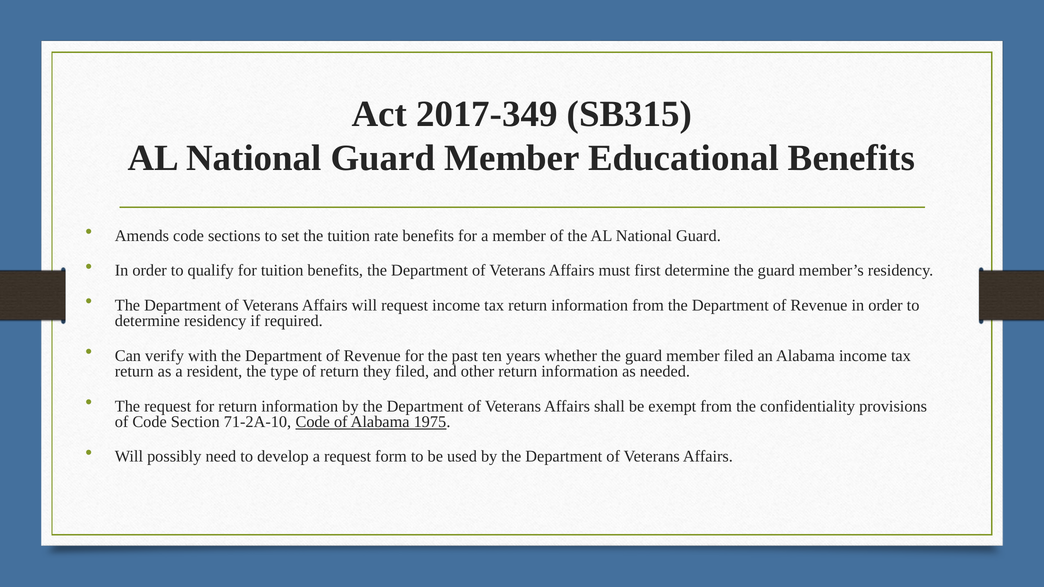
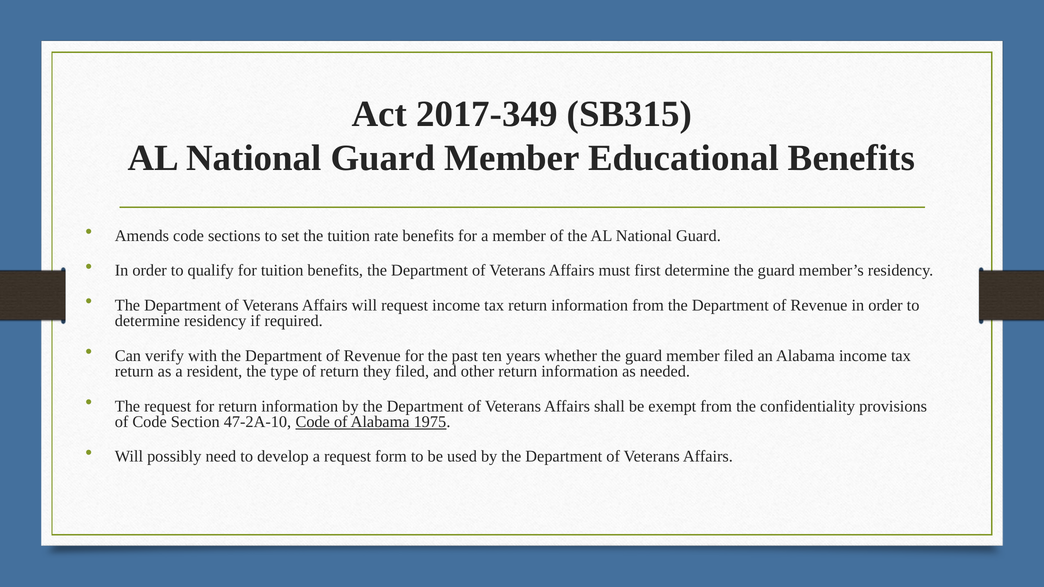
71-2A-10: 71-2A-10 -> 47-2A-10 (257, 422)
